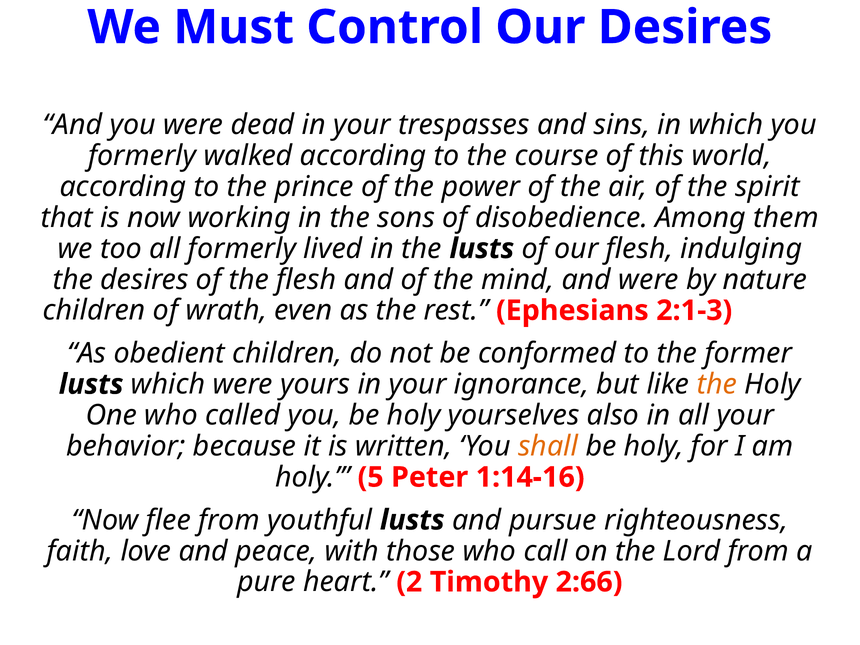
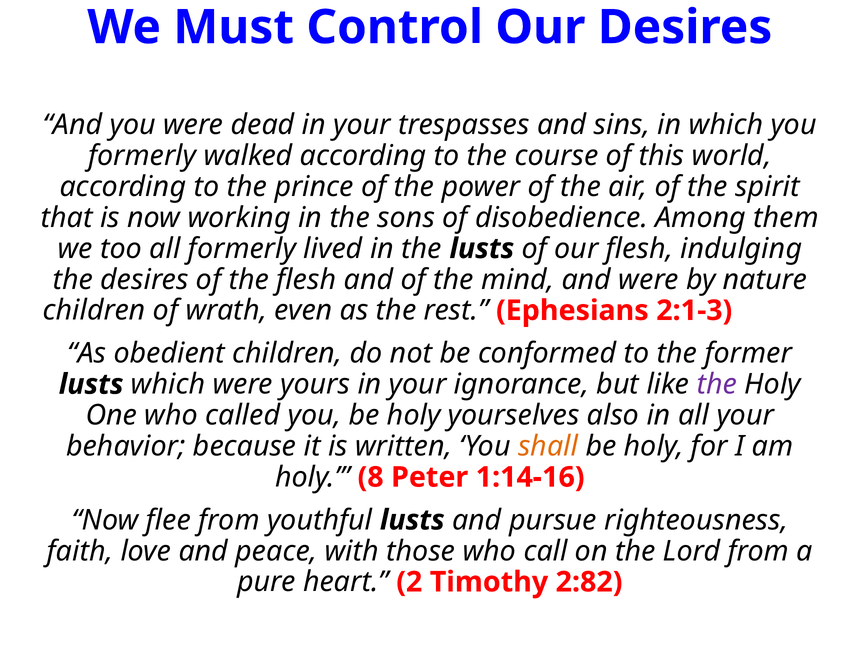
the colour: orange -> purple (717, 384)
5: 5 -> 8 (371, 477)
2:66: 2:66 -> 2:82 (589, 582)
